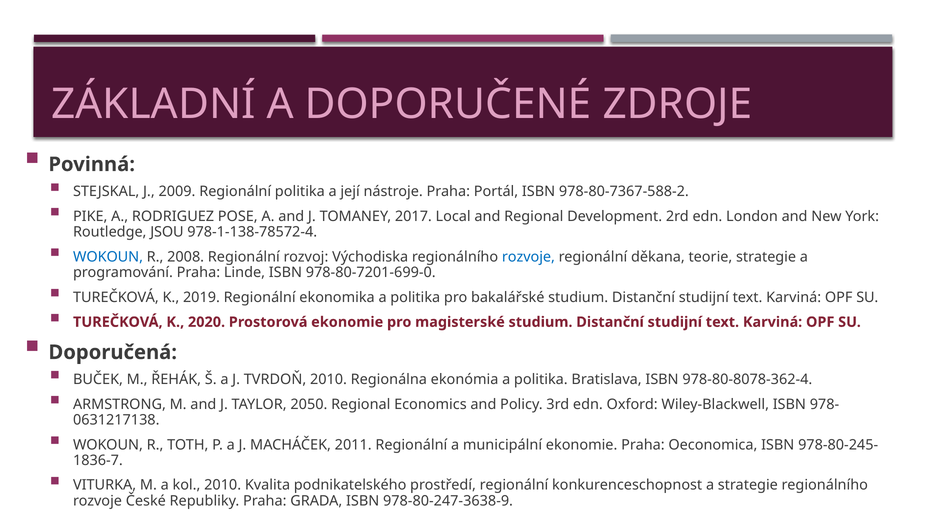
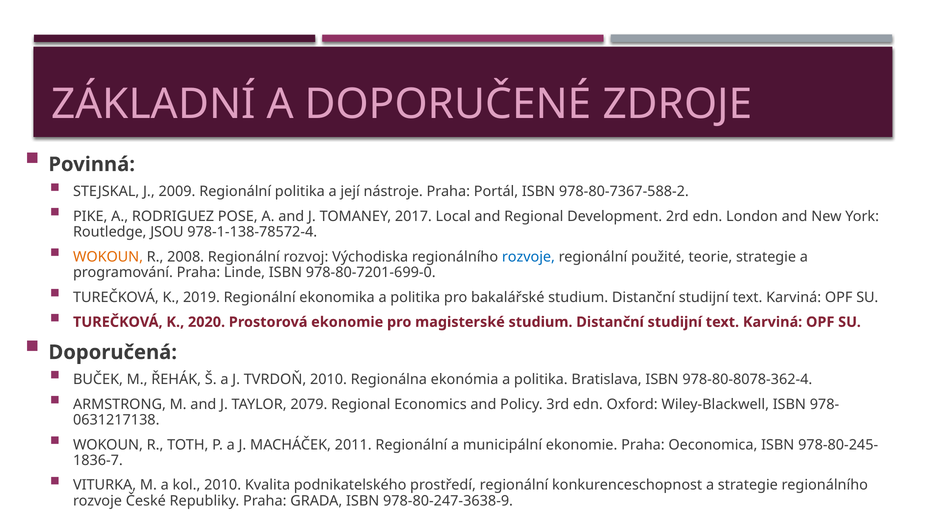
WOKOUN colour: blue -> orange (108, 257)
děkana: děkana -> použité (658, 257)
2050: 2050 -> 2079 (309, 404)
